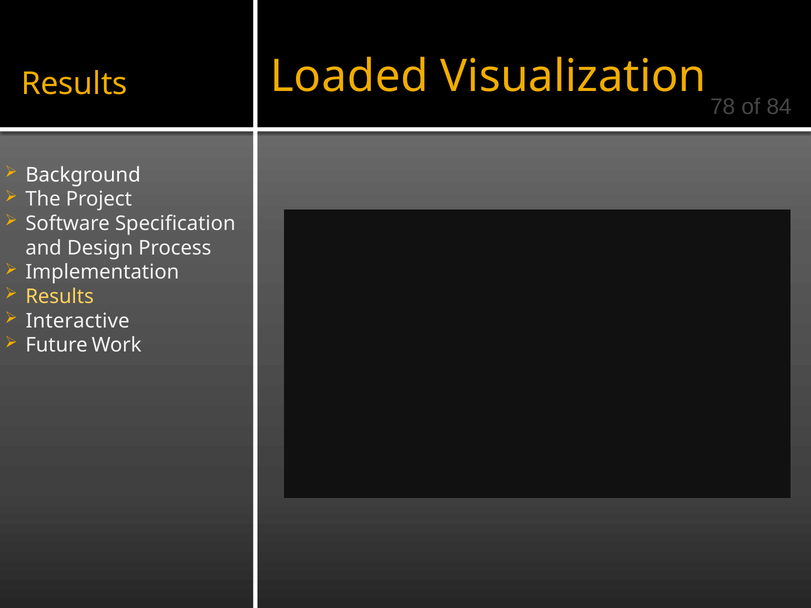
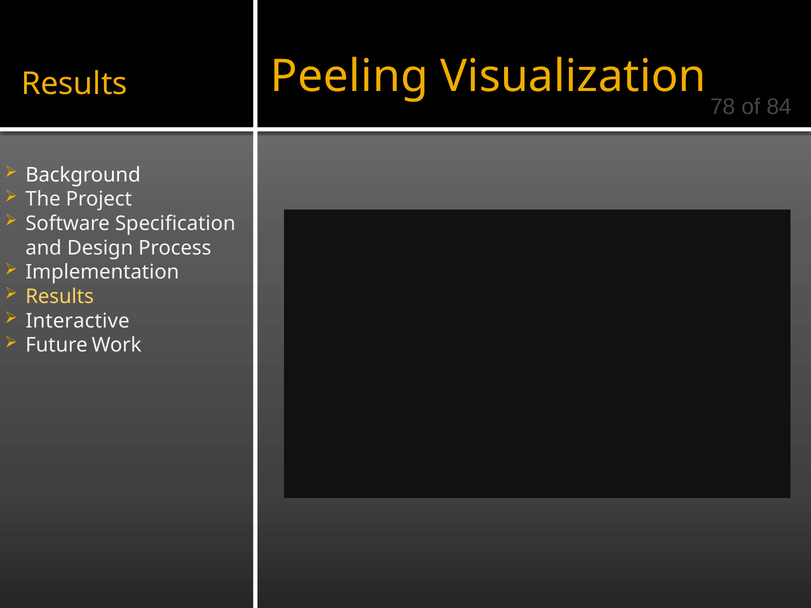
Loaded: Loaded -> Peeling (349, 76)
